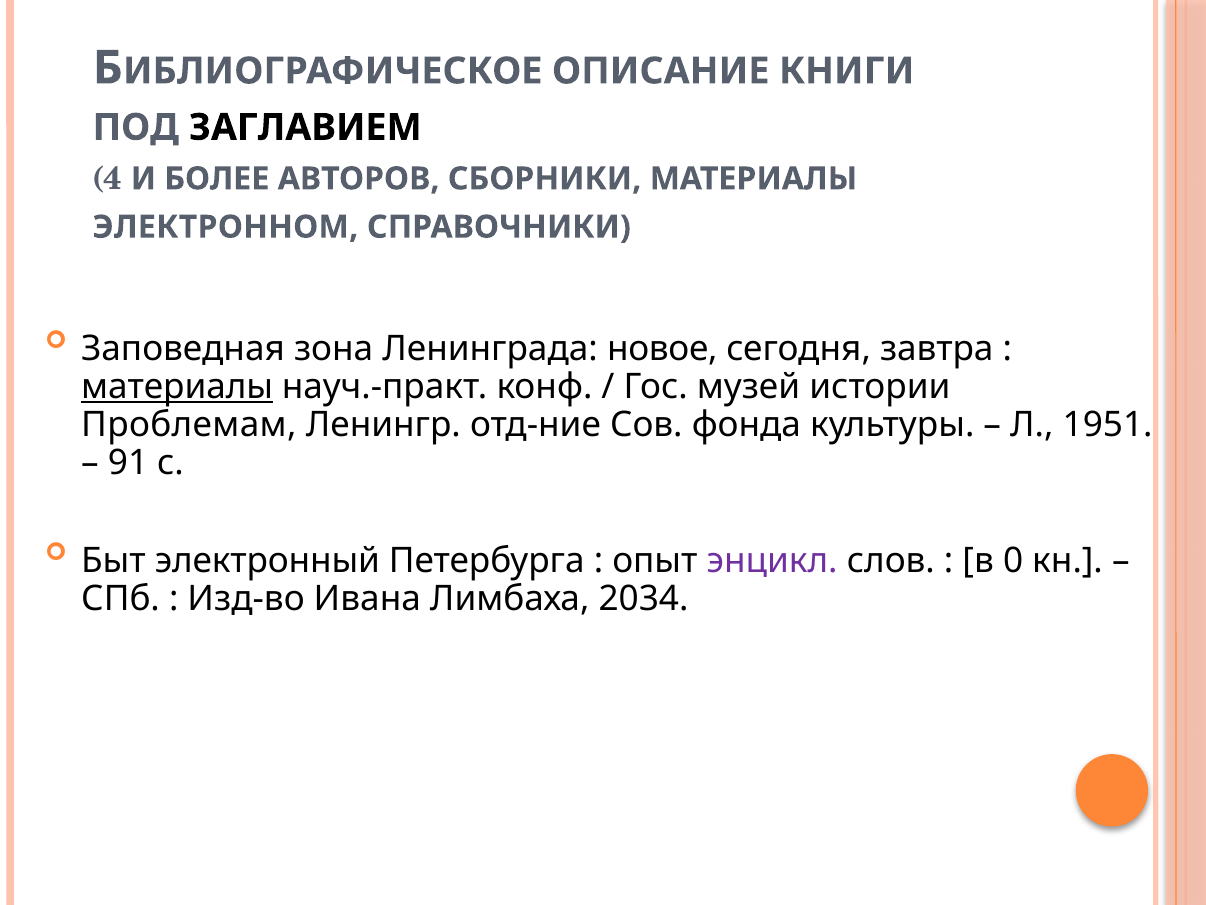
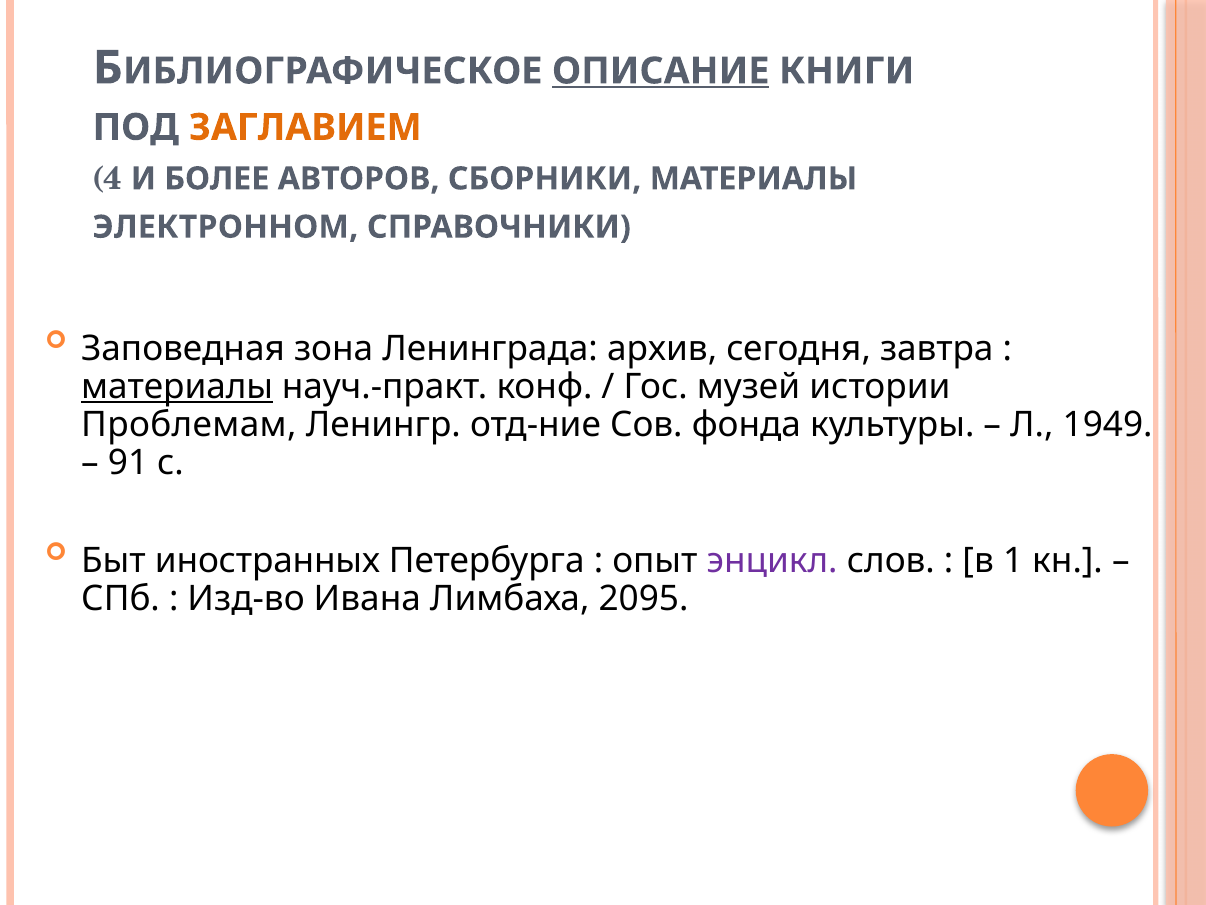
ОПИСАНИЕ underline: none -> present (661, 71)
ЗАГЛАВИЕМ colour: black -> orange (305, 127)
новое: новое -> архив (662, 349)
1951: 1951 -> 1949 (1108, 425)
электронный: электронный -> иностранных (267, 561)
0: 0 -> 1 (1013, 561)
2034: 2034 -> 2095 (644, 599)
